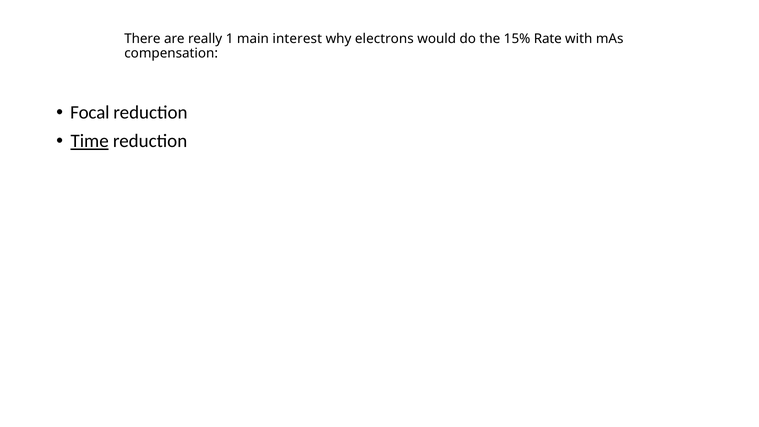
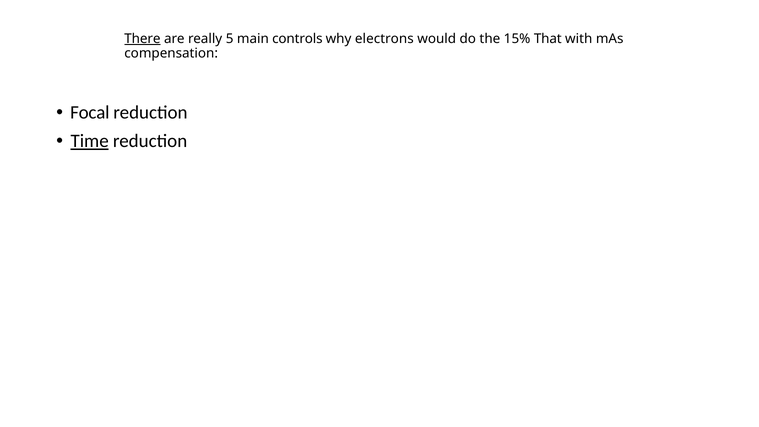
There underline: none -> present (142, 39)
1: 1 -> 5 (230, 39)
interest: interest -> controls (297, 39)
Rate: Rate -> That (548, 39)
